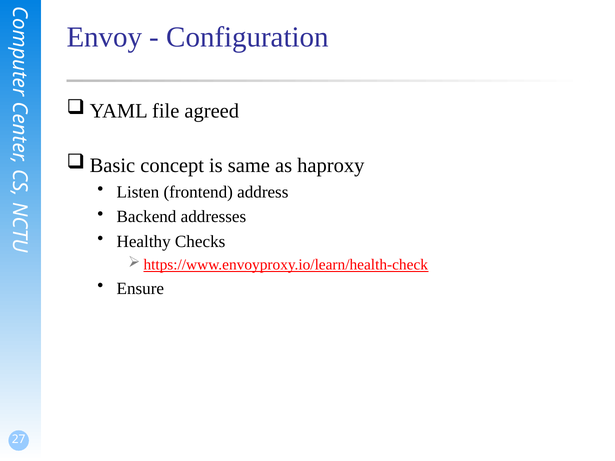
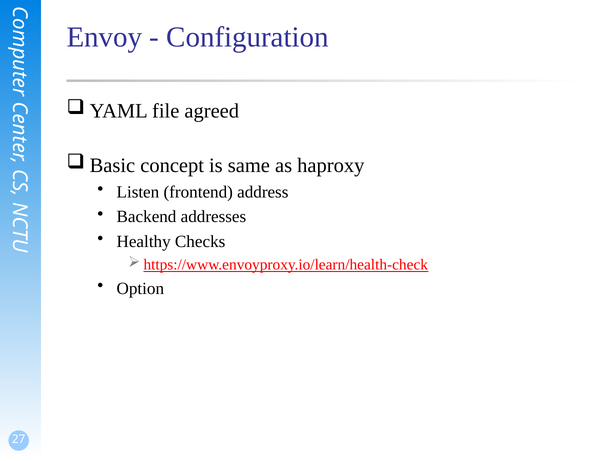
Ensure: Ensure -> Option (140, 289)
